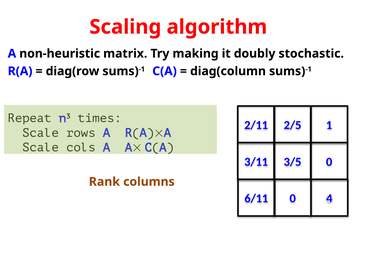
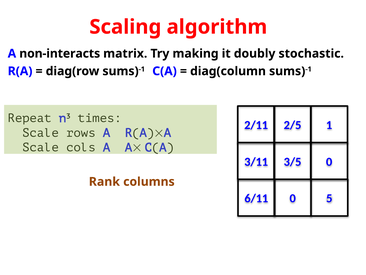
non-heuristic: non-heuristic -> non-interacts (60, 53)
4: 4 -> 5 (329, 198)
